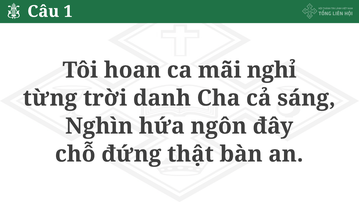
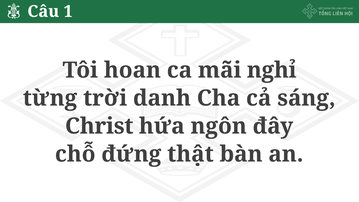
Nghìn: Nghìn -> Christ (99, 126)
